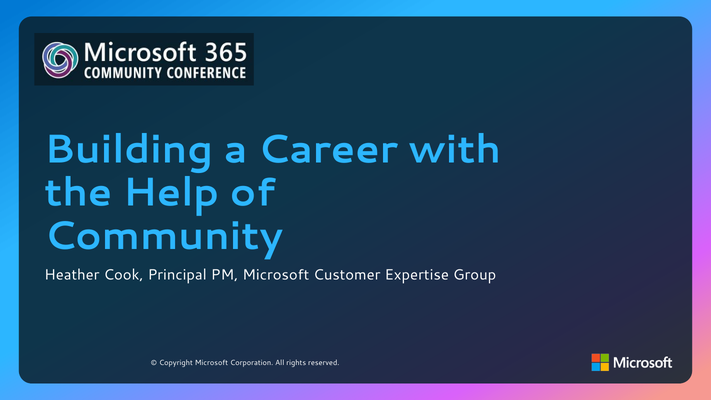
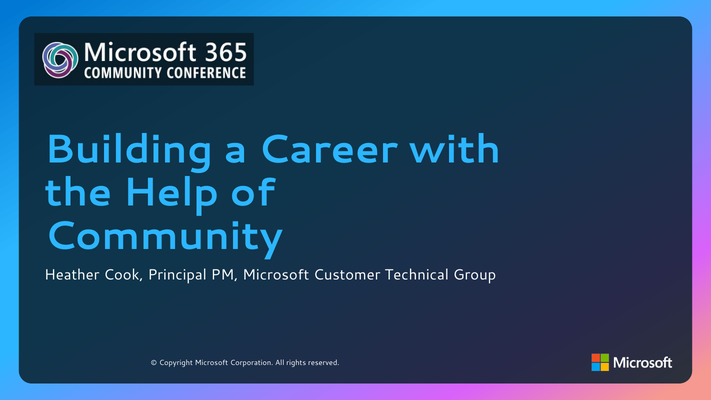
Expertise: Expertise -> Technical (417, 275)
